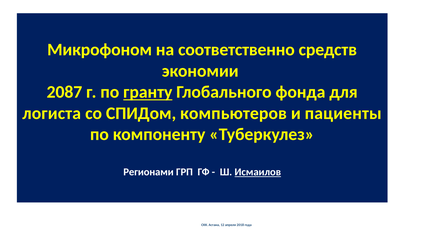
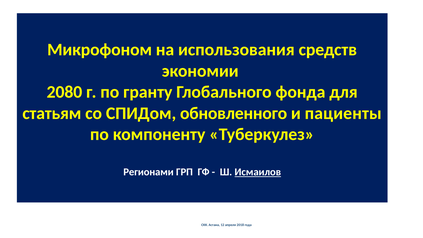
соответственно: соответственно -> использования (236, 50)
2087: 2087 -> 2080 (64, 92)
гранту underline: present -> none (148, 92)
логиста: логиста -> статьям (52, 113)
компьютеров: компьютеров -> обновленного (234, 113)
